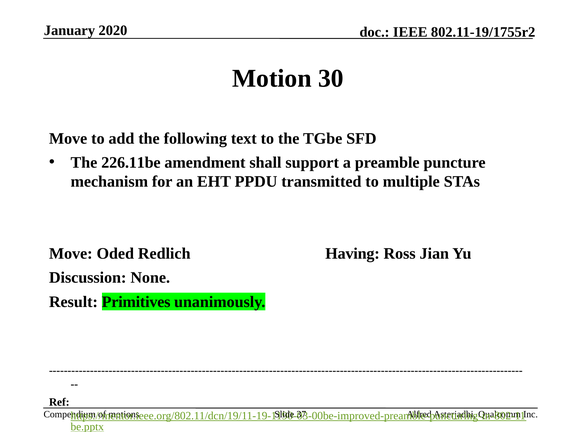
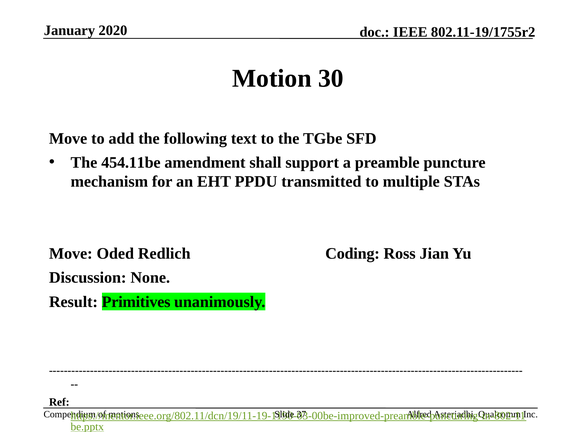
226.11be: 226.11be -> 454.11be (131, 162)
Having: Having -> Coding (353, 254)
